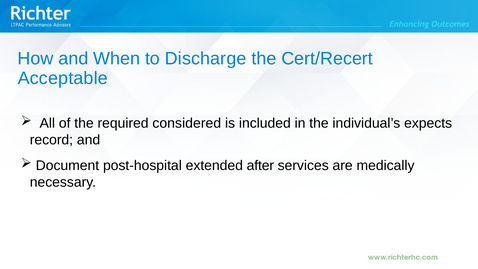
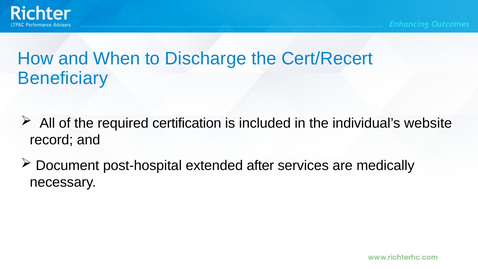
Acceptable: Acceptable -> Beneficiary (63, 78)
considered: considered -> certification (187, 123)
expects: expects -> website (428, 123)
